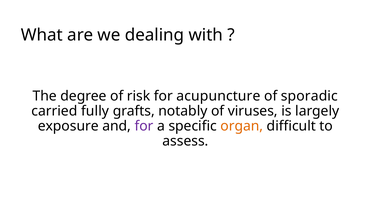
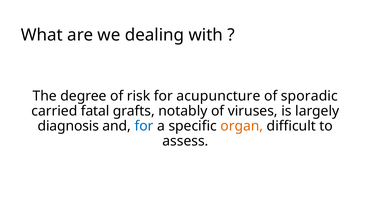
fully: fully -> fatal (95, 111)
exposure: exposure -> diagnosis (68, 126)
for colour: purple -> blue (144, 126)
